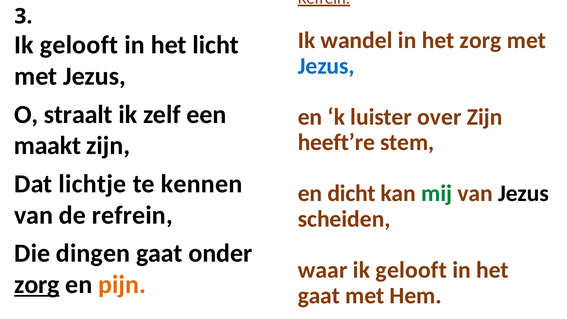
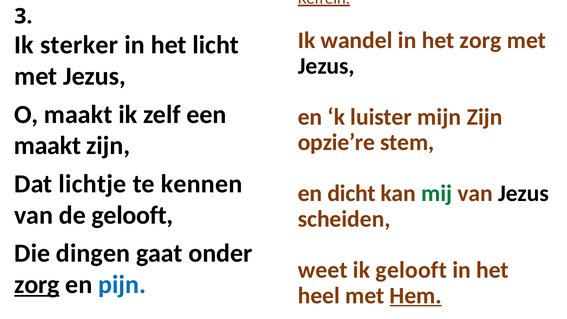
gelooft: gelooft -> sterker (79, 45)
Jezus colour: blue -> black (326, 66)
O straalt: straalt -> maakt (78, 114)
over: over -> mijn (439, 117)
heeft’re: heeft’re -> opzie’re (336, 142)
de refrein: refrein -> gelooft (132, 215)
waar: waar -> weet (323, 270)
pijn colour: orange -> blue (122, 285)
gaat: gaat -> heel (319, 296)
Hem underline: none -> present (416, 296)
